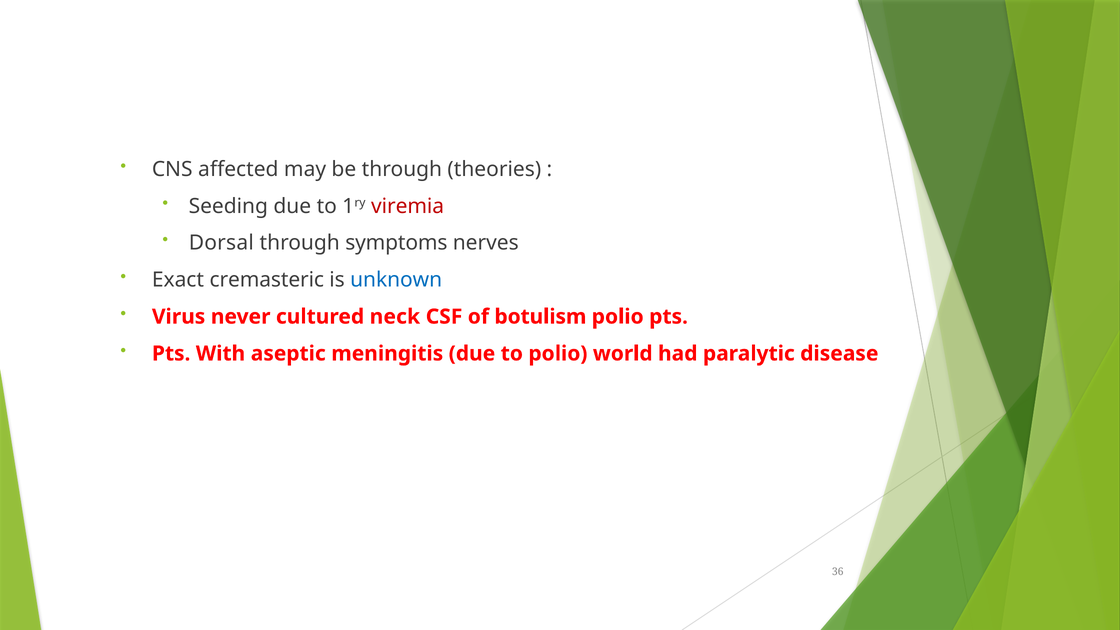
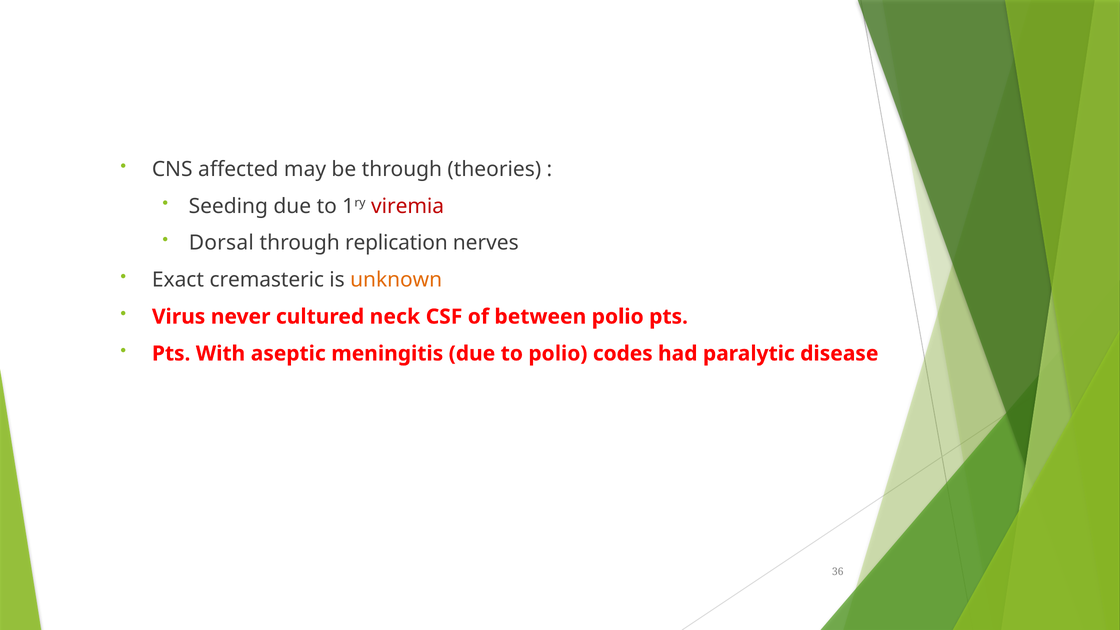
symptoms: symptoms -> replication (396, 243)
unknown colour: blue -> orange (396, 280)
botulism: botulism -> between (540, 317)
world: world -> codes (623, 354)
